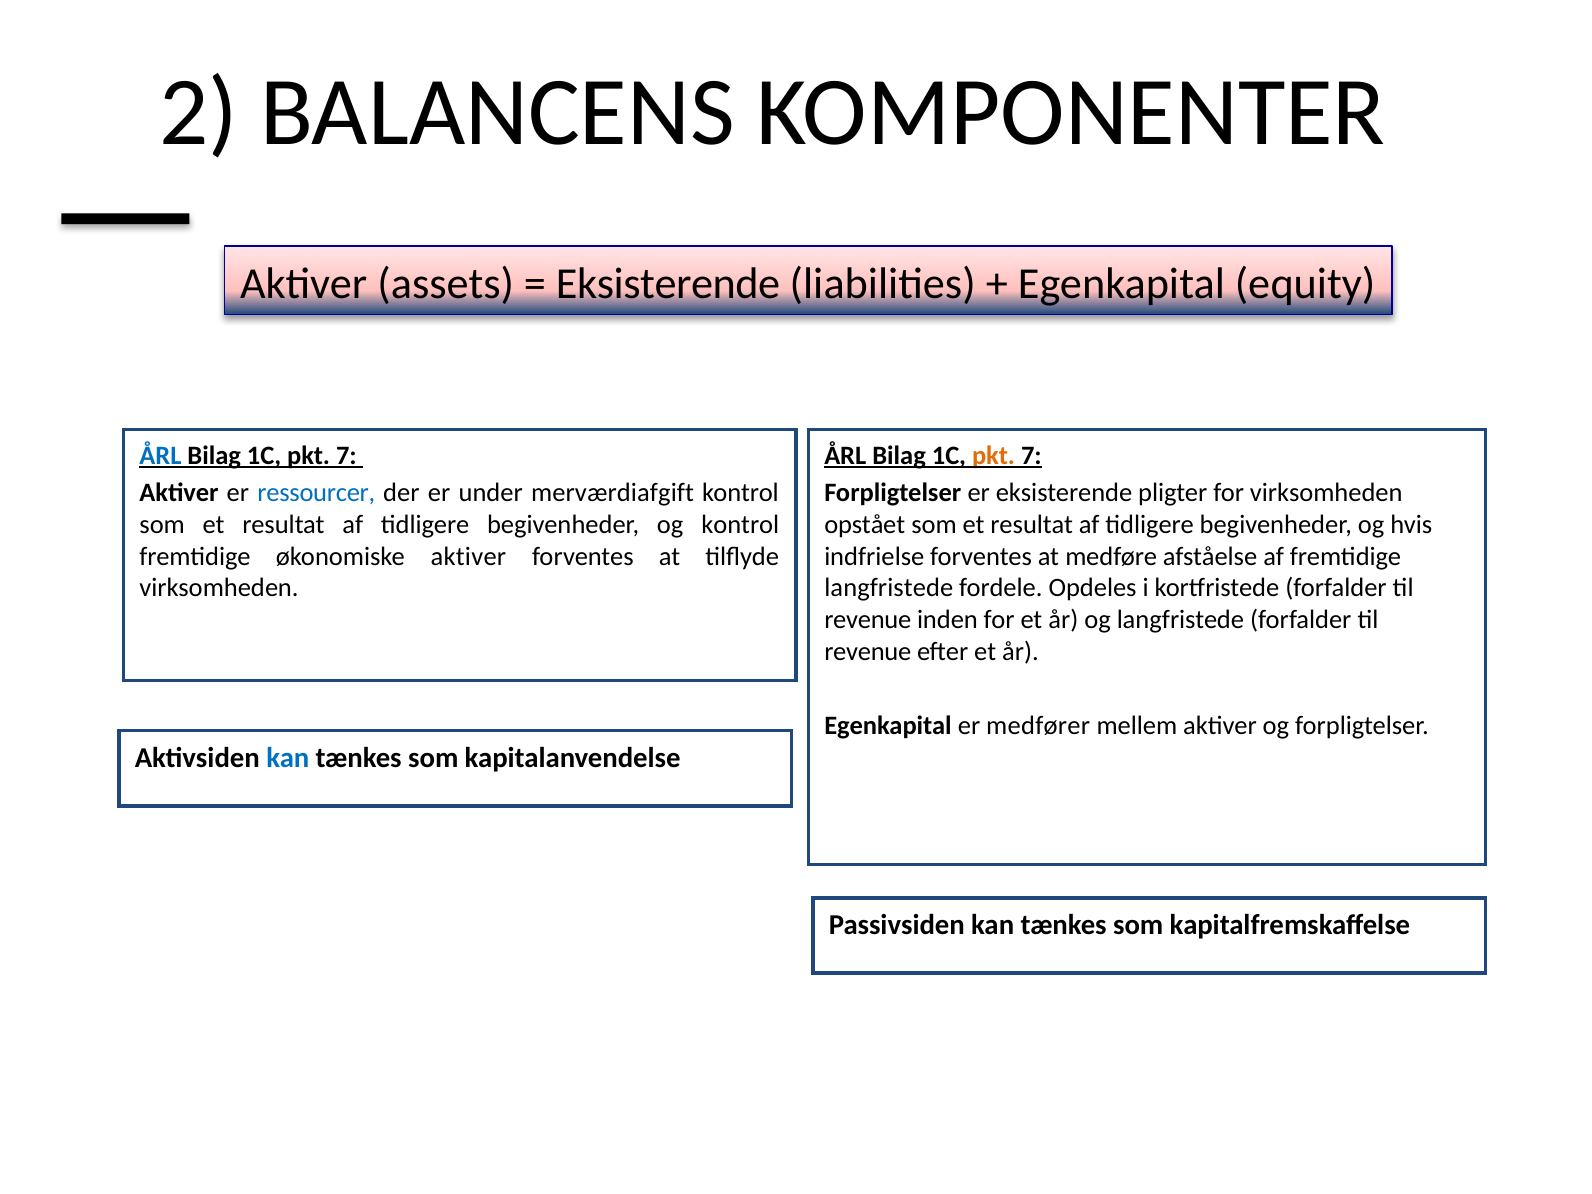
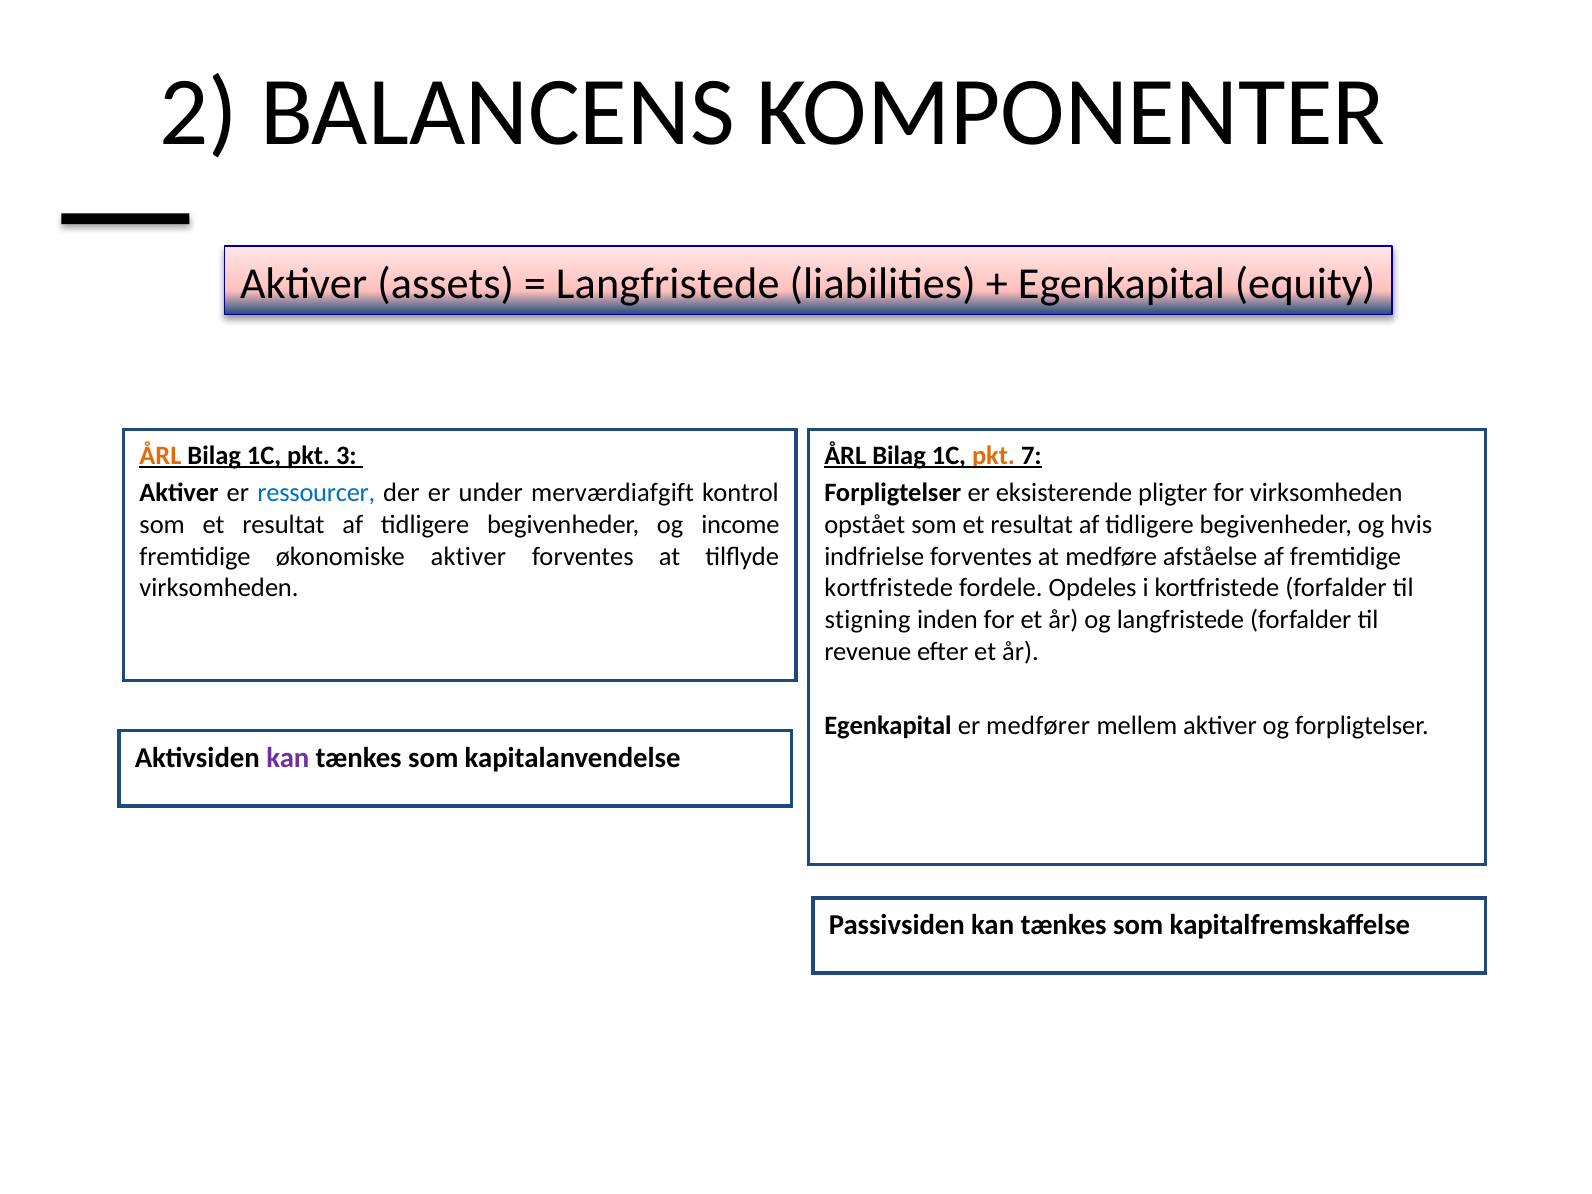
Eksisterende: Eksisterende -> Langfristede (668, 283)
ÅRL colour: blue -> orange (160, 455)
7: 7 -> 3 (346, 455)
og kontrol: kontrol -> income (740, 525)
langfristede: langfristede -> kortfristede (889, 588)
revenue: revenue -> stigning (867, 620)
kan colour: blue -> purple (288, 758)
